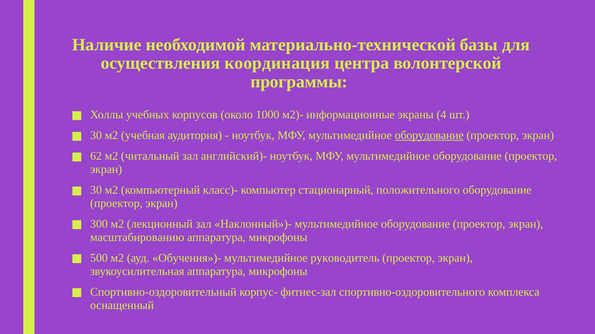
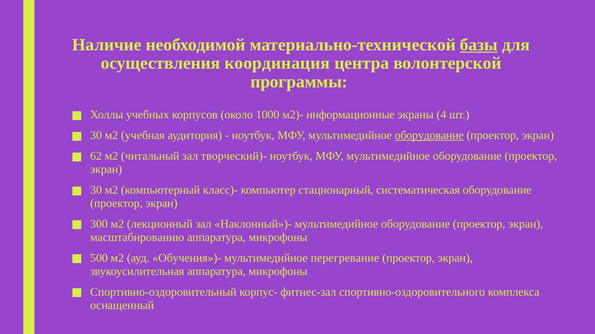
базы underline: none -> present (479, 45)
английский)-: английский)- -> творческий)- (234, 156)
положительного: положительного -> систематическая (418, 190)
руководитель: руководитель -> перегревание (345, 258)
